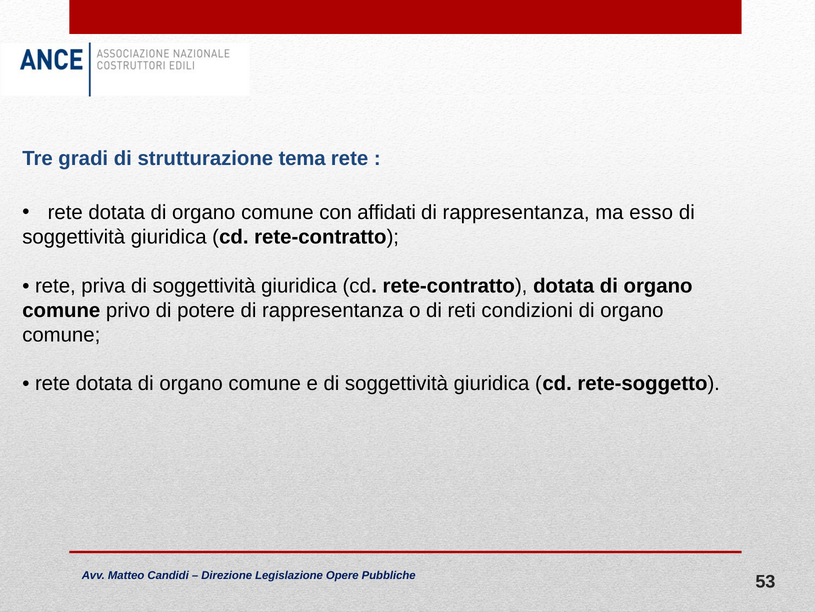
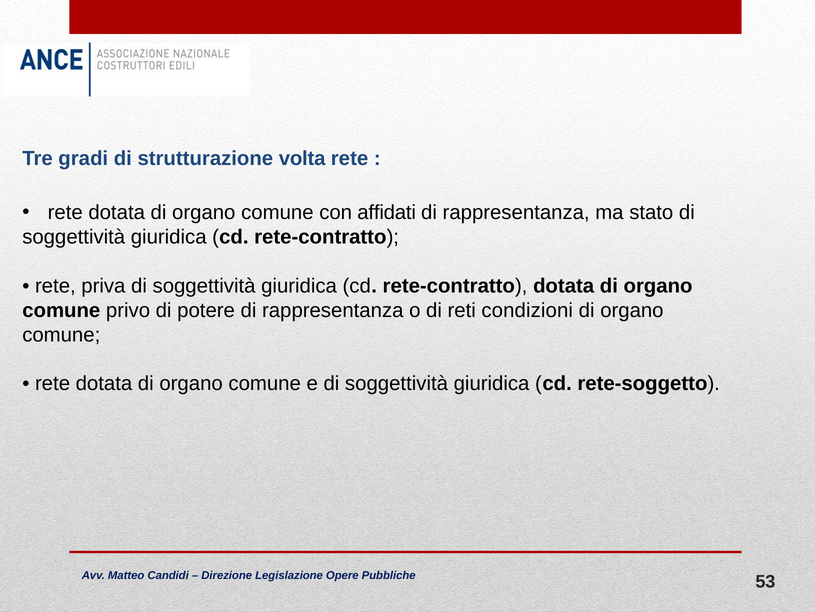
tema: tema -> volta (302, 158)
esso: esso -> stato (651, 212)
